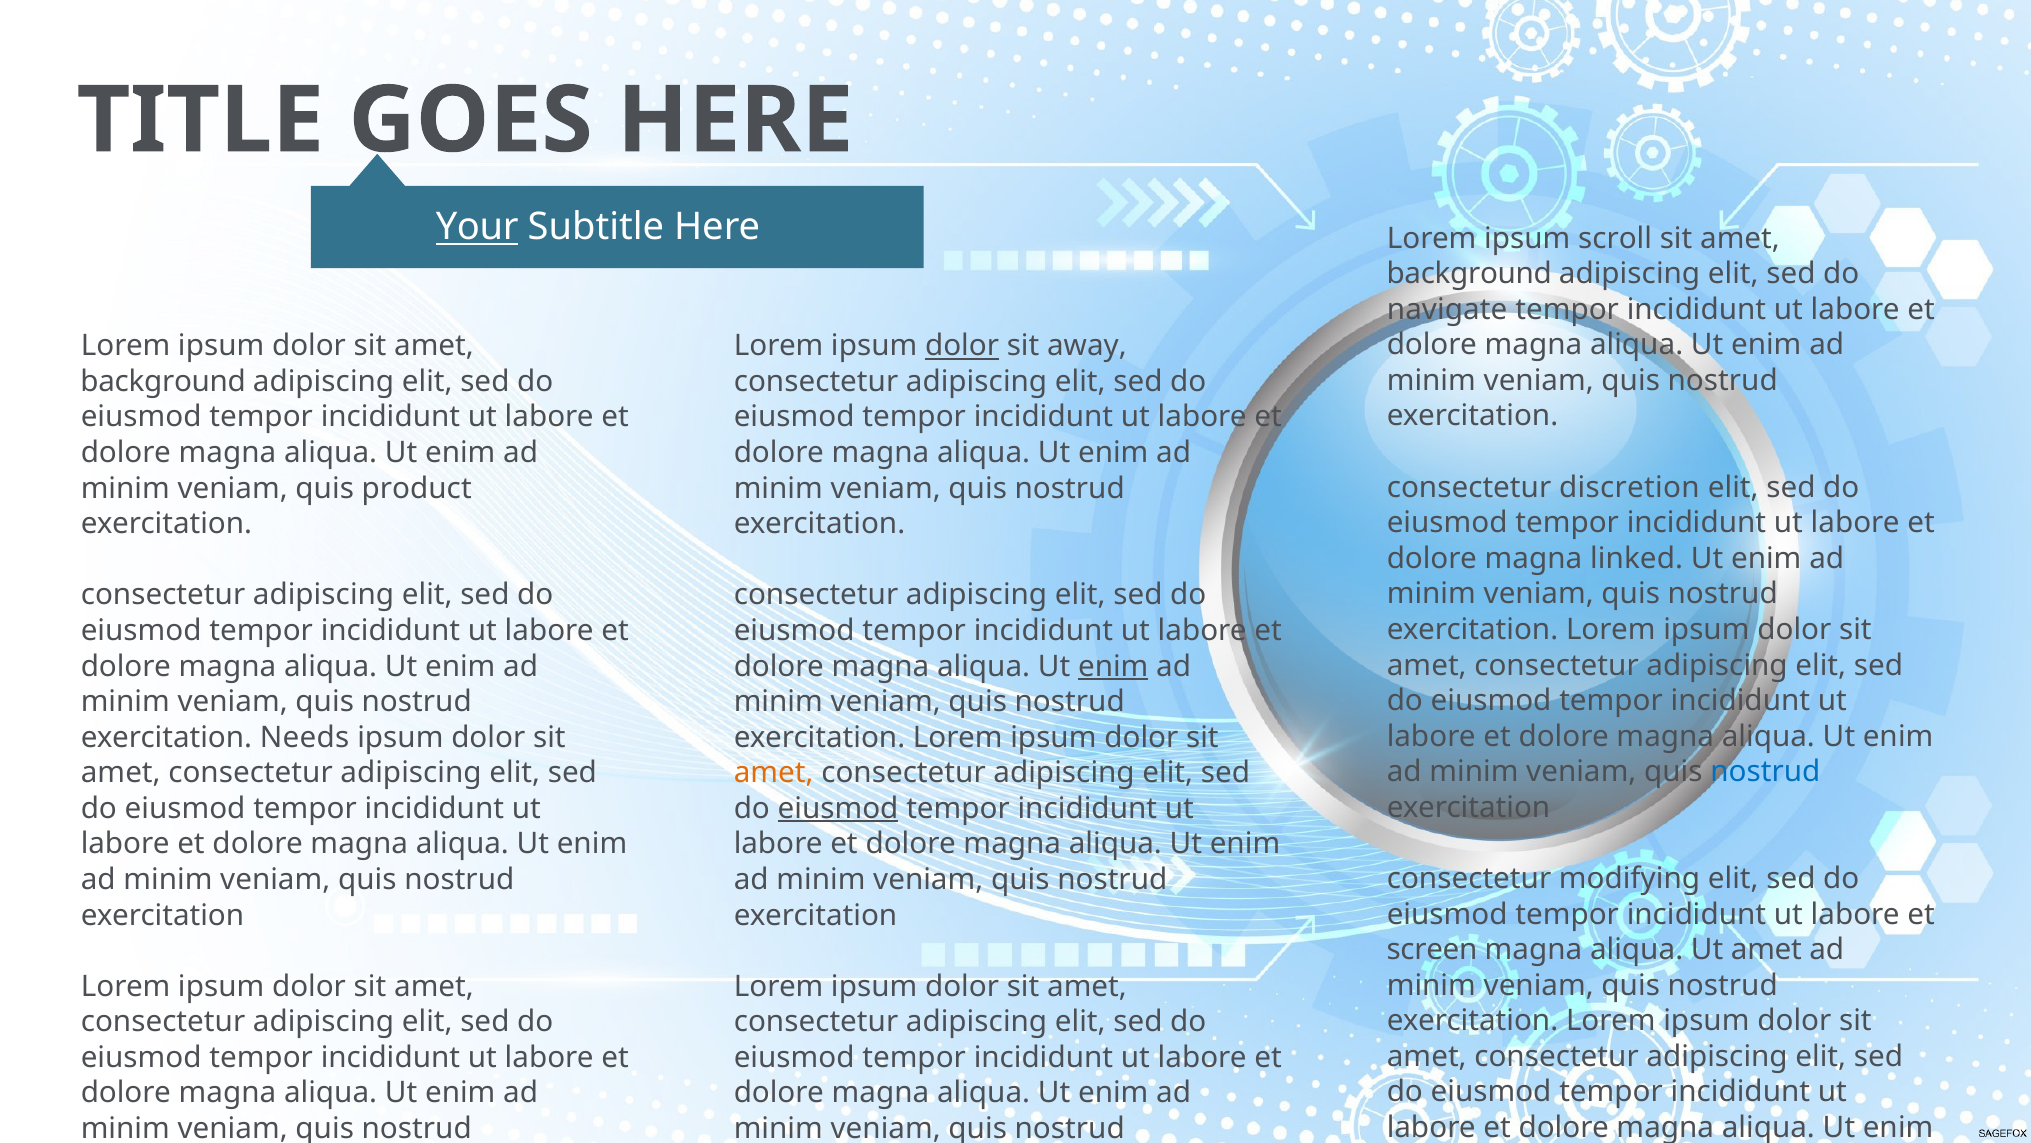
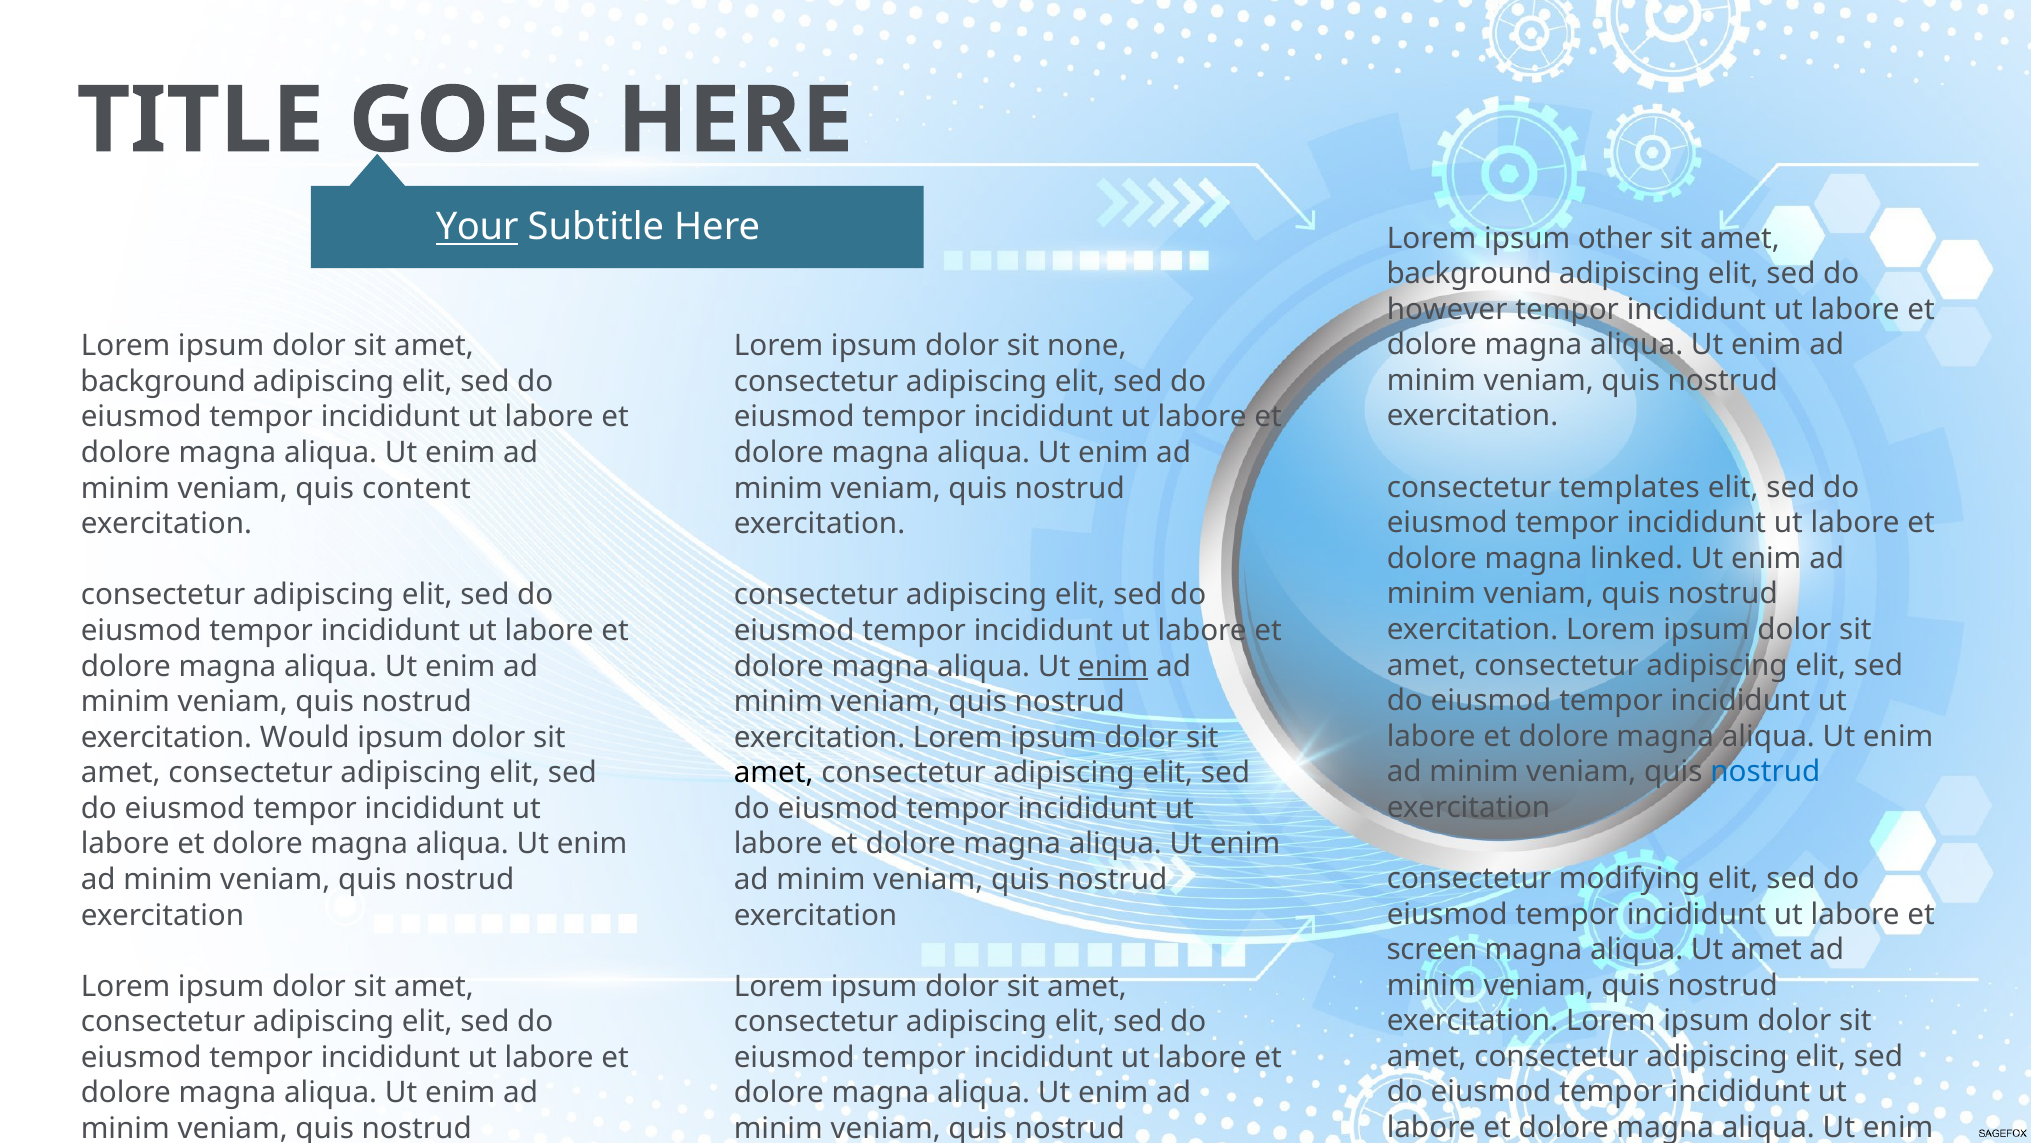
scroll: scroll -> other (1615, 238)
navigate: navigate -> however (1447, 309)
dolor underline: present -> none (962, 346)
away: away -> none (1087, 346)
discretion: discretion -> templates (1629, 487)
product: product -> content (417, 488)
Needs: Needs -> Would (305, 737)
amet colour: orange -> black (774, 773)
eiusmod underline: present -> none (838, 808)
